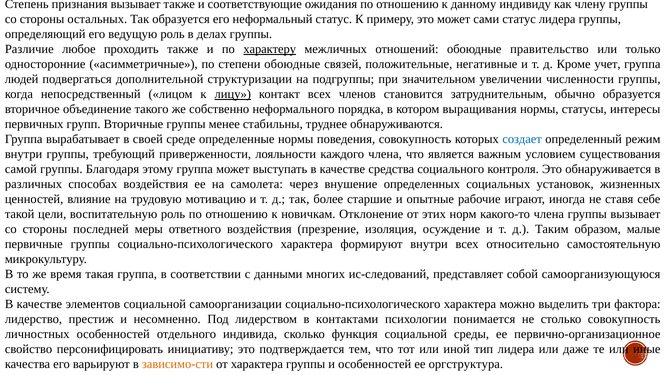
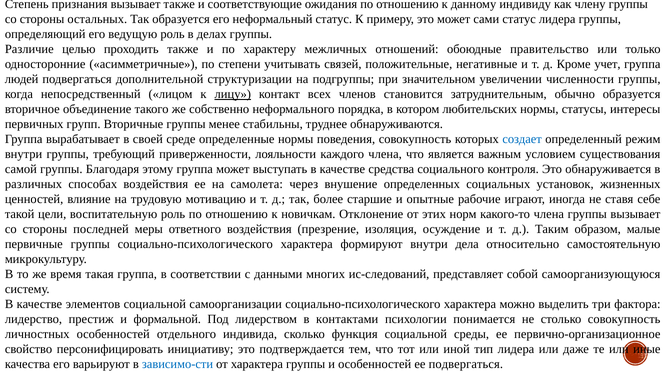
любое: любое -> целью (79, 49)
характеру underline: present -> none (270, 49)
степени обоюдные: обоюдные -> учитывать (292, 64)
выращивания: выращивания -> любительских (480, 109)
внутри всех: всех -> дела (467, 244)
несомненно: несомненно -> формальной (167, 319)
зависимо-сти colour: orange -> blue (178, 364)
ее оргструктура: оргструктура -> подвергаться (466, 364)
